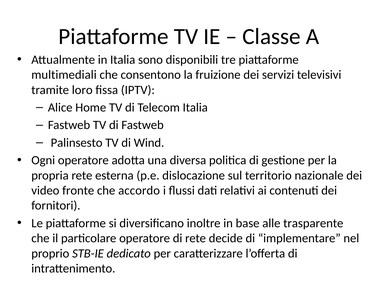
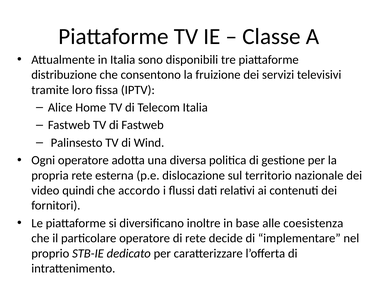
multimediali: multimediali -> distribuzione (64, 75)
fronte: fronte -> quindi (78, 191)
trasparente: trasparente -> coesistenza (313, 224)
